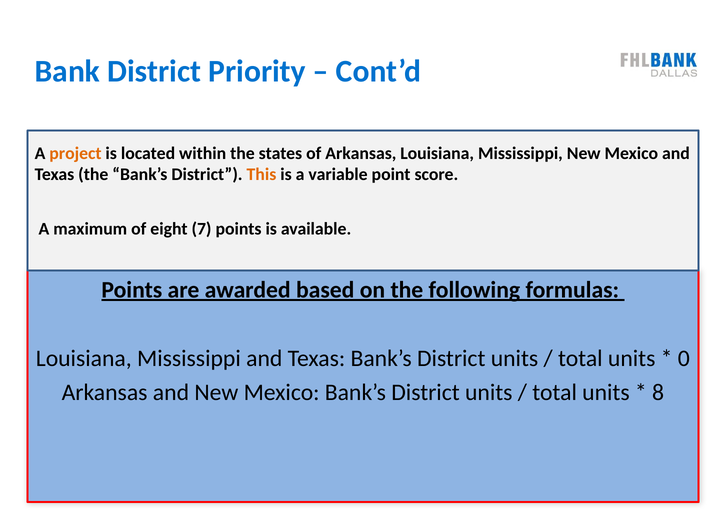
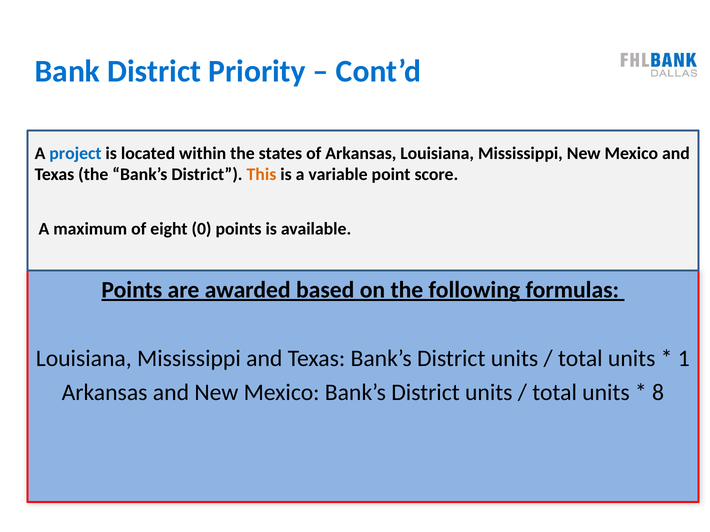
project colour: orange -> blue (75, 153)
7: 7 -> 0 (202, 229)
0: 0 -> 1 (684, 359)
